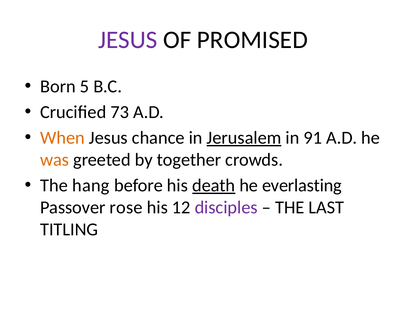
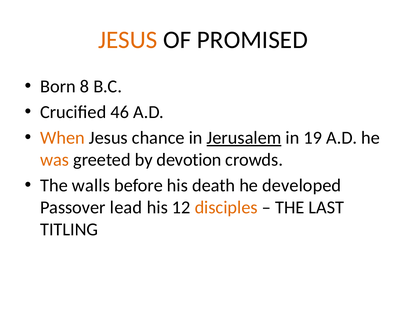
JESUS colour: purple -> orange (128, 40)
5: 5 -> 8 (85, 86)
73: 73 -> 46 (120, 112)
91: 91 -> 19 (313, 138)
together: together -> devotion (189, 160)
hang: hang -> walls (91, 185)
death underline: present -> none (214, 185)
everlasting: everlasting -> developed (302, 185)
rose: rose -> lead (126, 207)
disciples colour: purple -> orange (226, 207)
